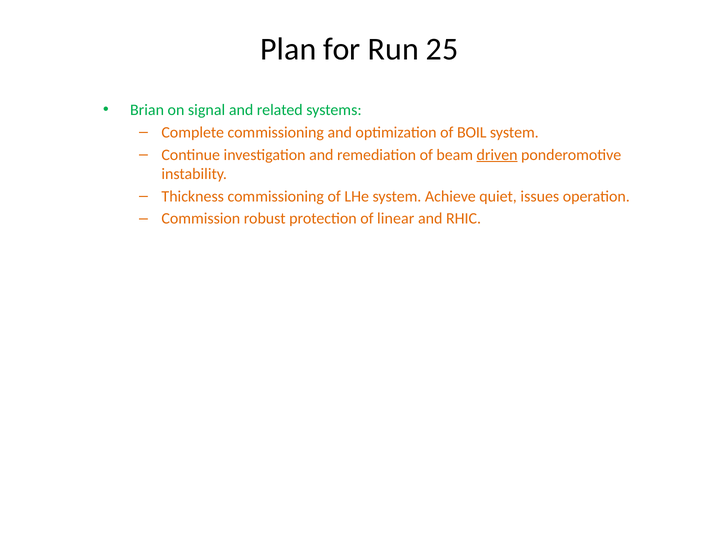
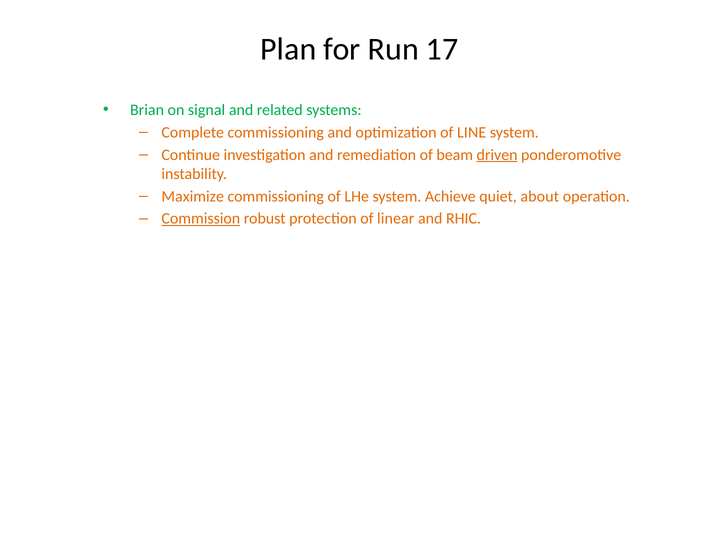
25: 25 -> 17 (442, 49)
BOIL: BOIL -> LINE (472, 133)
Thickness: Thickness -> Maximize (193, 196)
issues: issues -> about (540, 196)
Commission underline: none -> present (201, 219)
